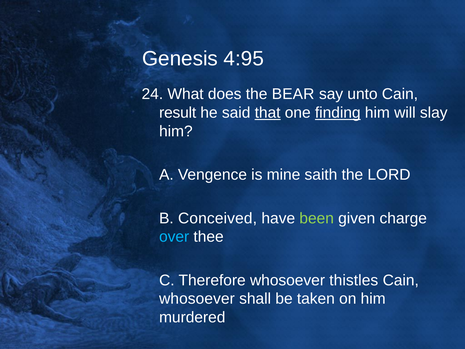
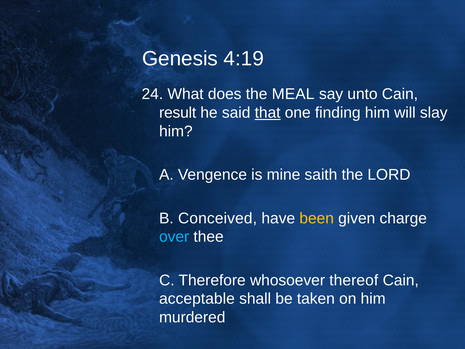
4:95: 4:95 -> 4:19 (244, 59)
BEAR: BEAR -> MEAL (293, 94)
finding underline: present -> none (338, 113)
been colour: light green -> yellow (317, 218)
thistles: thistles -> thereof (354, 280)
whosoever: whosoever -> acceptable (197, 299)
